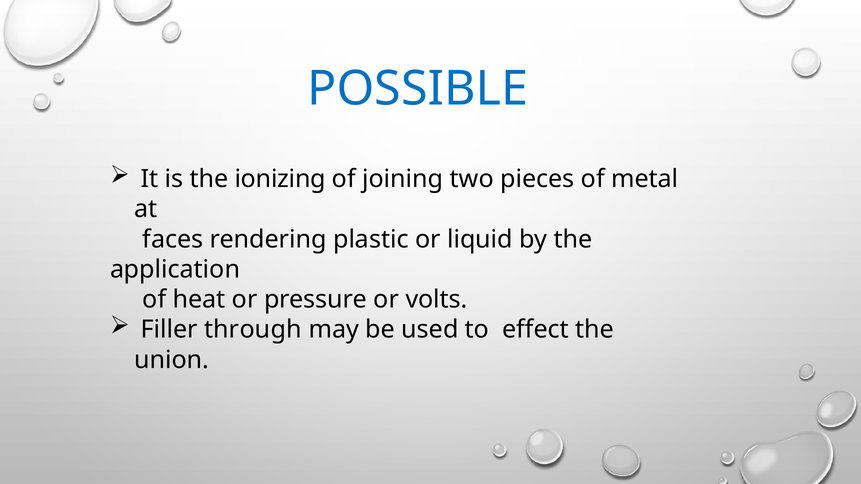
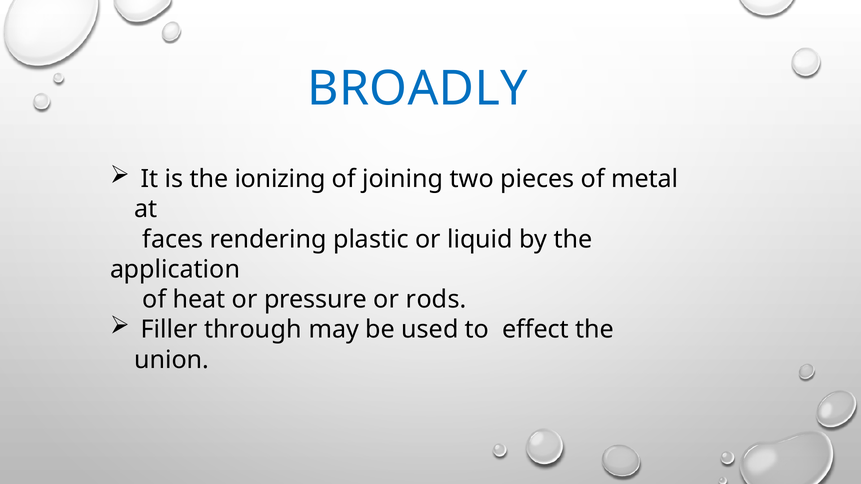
POSSIBLE: POSSIBLE -> BROADLY (417, 89)
volts: volts -> rods (436, 300)
